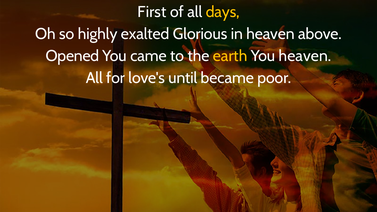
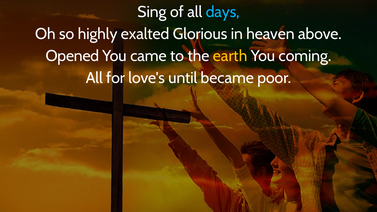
First: First -> Sing (152, 12)
days colour: yellow -> light blue (223, 12)
You heaven: heaven -> coming (305, 56)
